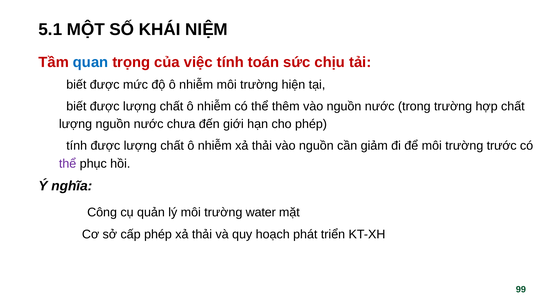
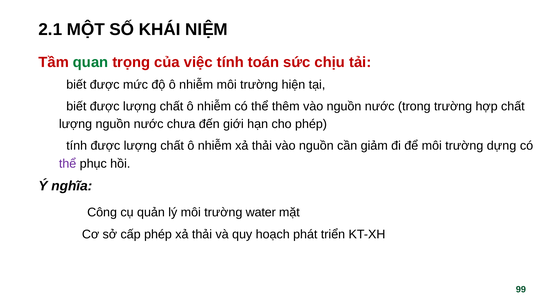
5.1: 5.1 -> 2.1 (50, 30)
quan colour: blue -> green (91, 62)
trước: trước -> dựng (502, 146)
